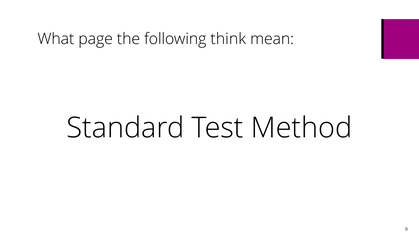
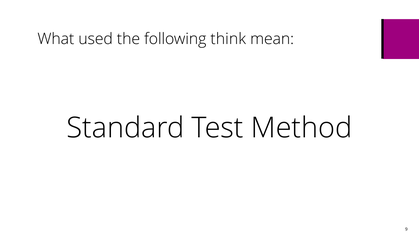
page: page -> used (96, 39)
